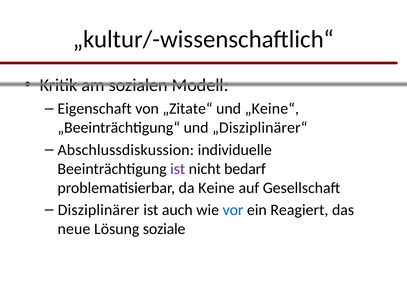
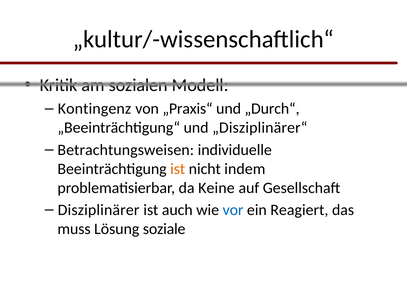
Eigenschaft: Eigenschaft -> Kontingenz (95, 109)
„Zitate“: „Zitate“ -> „Praxis“ (188, 109)
„Keine“: „Keine“ -> „Durch“ (272, 109)
Abschlussdiskussion: Abschlussdiskussion -> Betrachtungsweisen (126, 150)
ist colour: purple -> orange (178, 169)
bedarf: bedarf -> indem (245, 169)
neue: neue -> muss (74, 229)
